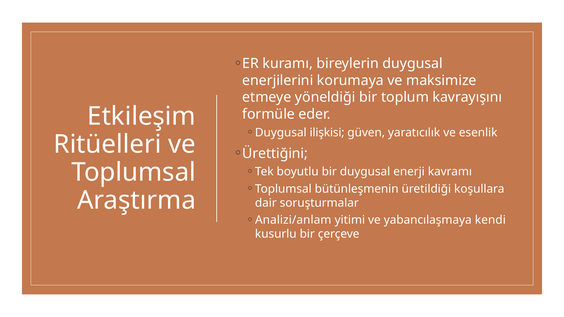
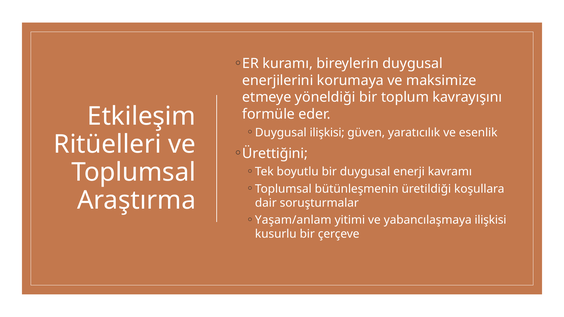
Analizi/anlam: Analizi/anlam -> Yaşam/anlam (293, 220)
yabancılaşmaya kendi: kendi -> ilişkisi (490, 220)
